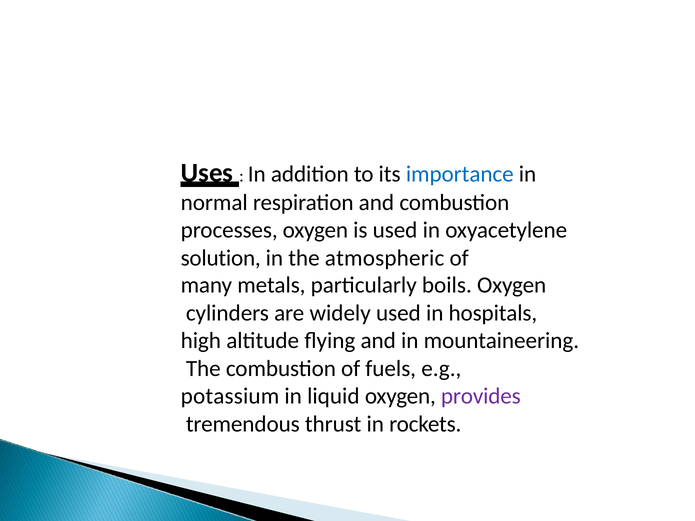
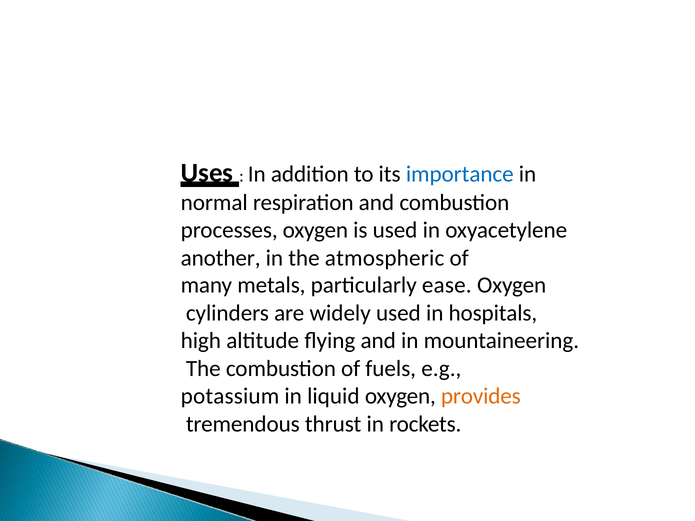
solution: solution -> another (221, 258)
boils: boils -> ease (447, 285)
provides colour: purple -> orange (481, 396)
